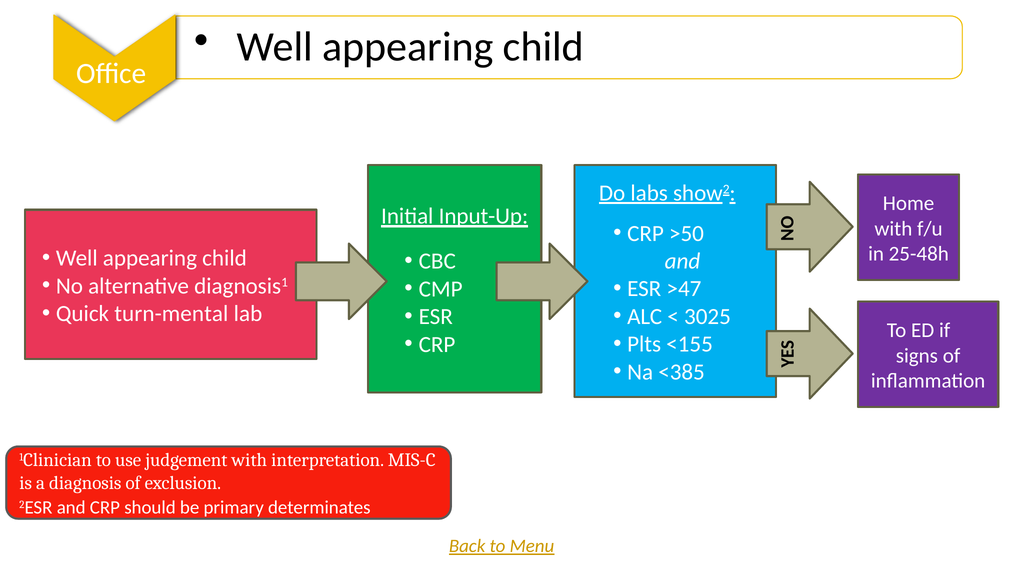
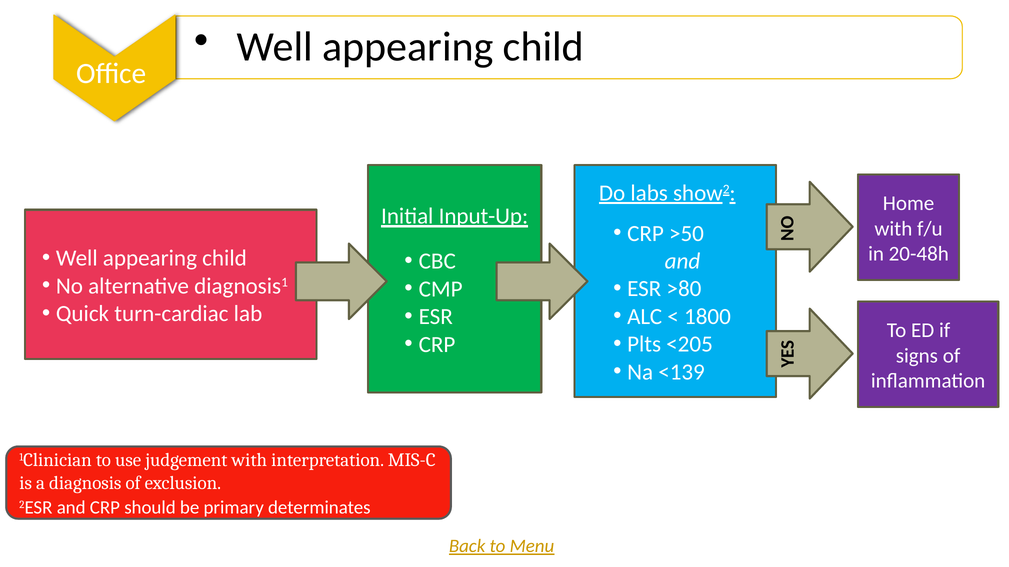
25-48h: 25-48h -> 20-48h (919, 254)
>47: >47 -> >80 (684, 289)
turn-mental: turn-mental -> turn-cardiac (171, 314)
3025: 3025 -> 1800 (707, 317)
<155: <155 -> <205 (690, 345)
<385: <385 -> <139 (682, 372)
